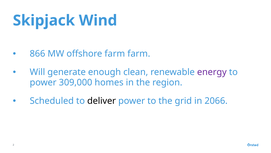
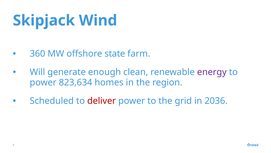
866: 866 -> 360 (37, 53)
offshore farm: farm -> state (115, 53)
309,000: 309,000 -> 823,634 (76, 82)
deliver colour: black -> red (102, 100)
2066: 2066 -> 2036 (216, 100)
